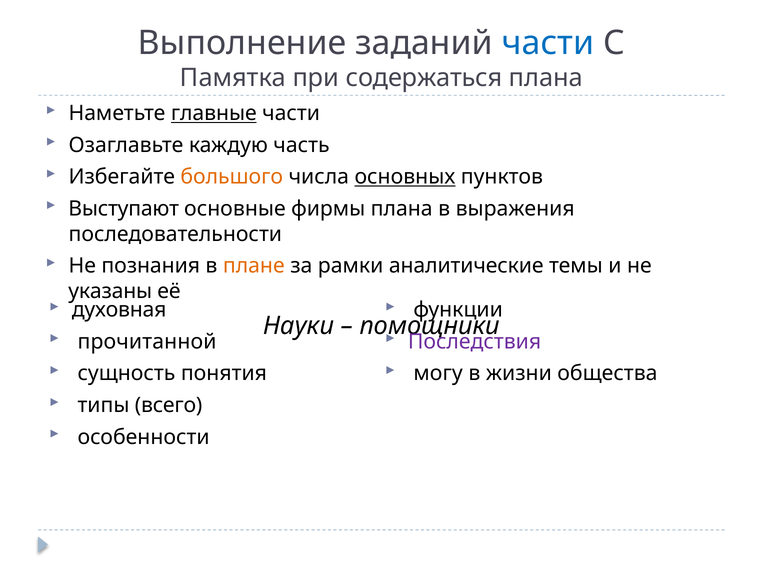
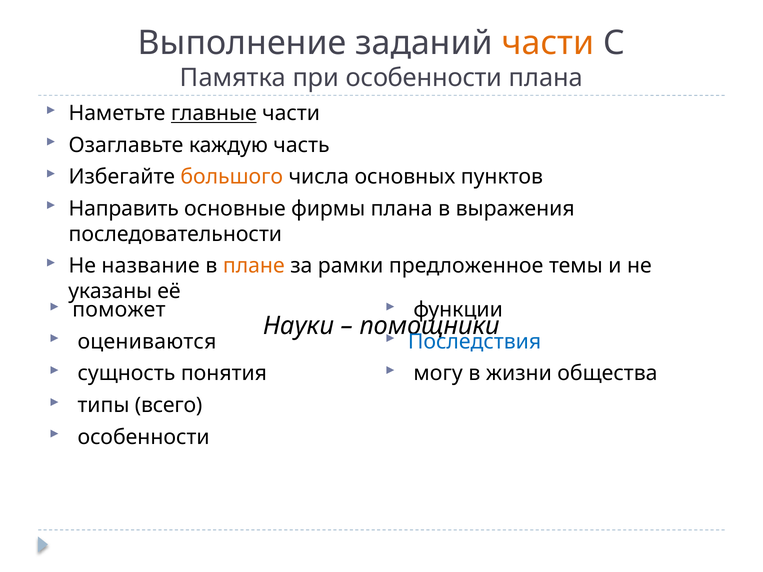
части colour: blue -> orange (548, 43)
при содержаться: содержаться -> особенности (424, 78)
основных underline: present -> none (405, 177)
Выступают: Выступают -> Направить (124, 209)
познания: познания -> название (151, 266)
аналитические: аналитические -> предложенное (466, 266)
духовная: духовная -> поможет (119, 310)
прочитанной: прочитанной -> оцениваются (147, 342)
Последствия colour: purple -> blue (475, 342)
